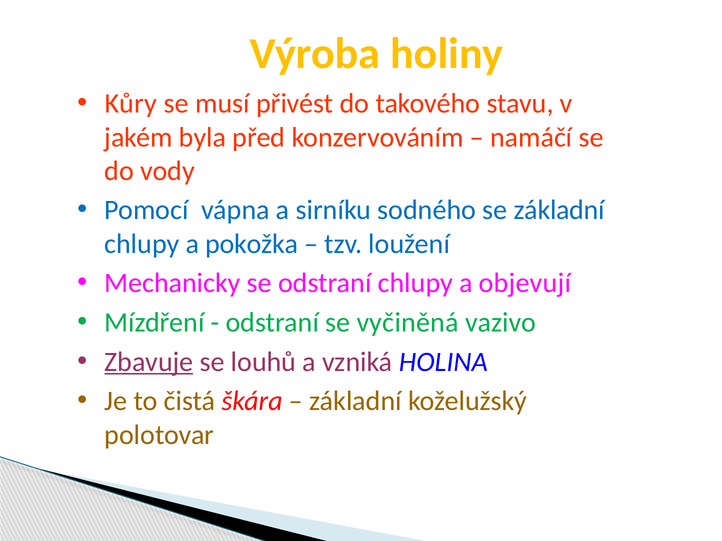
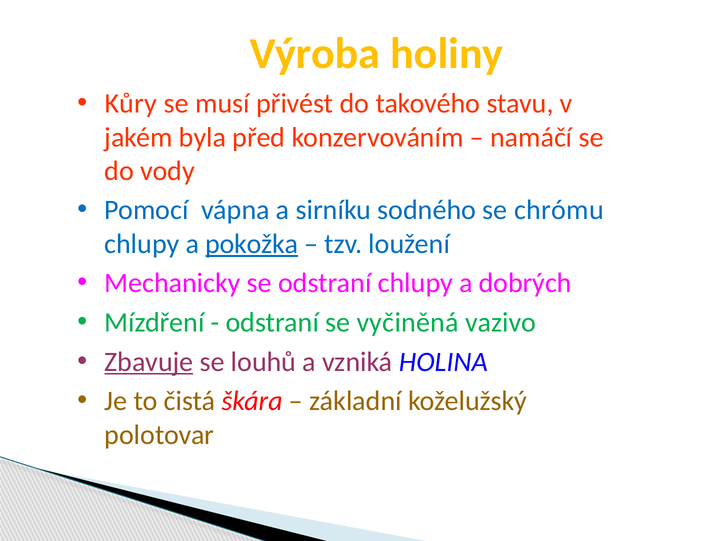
se základní: základní -> chrómu (559, 210)
pokožka underline: none -> present (252, 244)
objevují: objevují -> dobrých (525, 283)
